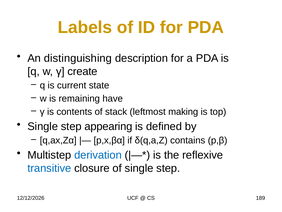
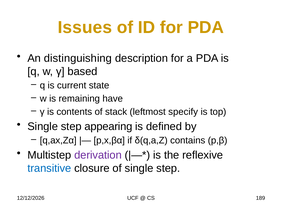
Labels: Labels -> Issues (85, 27)
create: create -> based (82, 71)
making: making -> specify (183, 112)
derivation colour: blue -> purple (98, 155)
